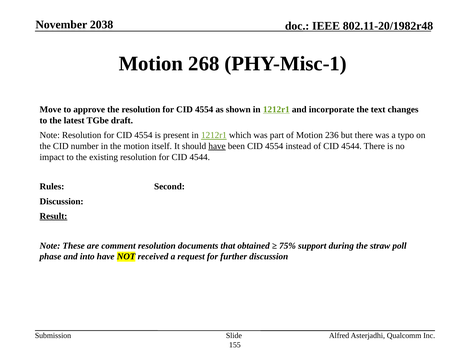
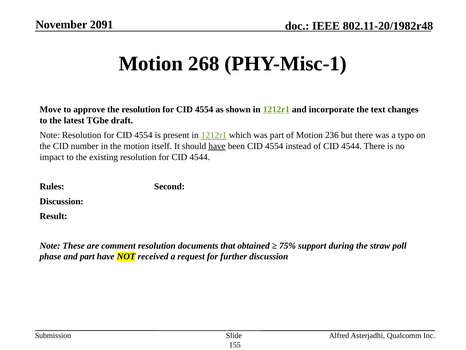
2038: 2038 -> 2091 (102, 25)
Result underline: present -> none (53, 216)
and into: into -> part (87, 256)
